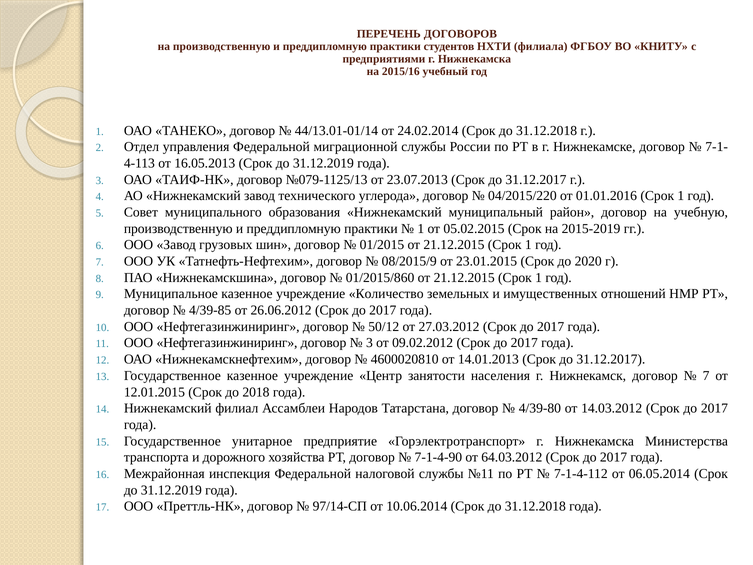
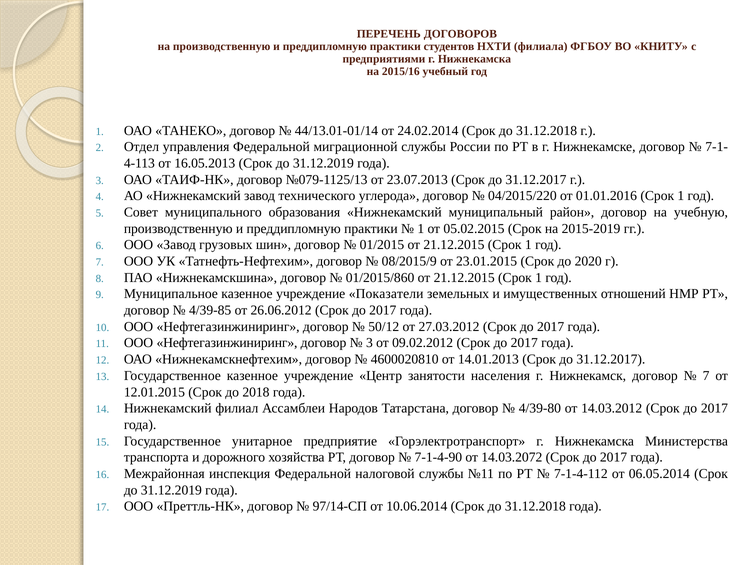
Количество: Количество -> Показатели (386, 294)
64.03.2012: 64.03.2012 -> 14.03.2072 (512, 457)
